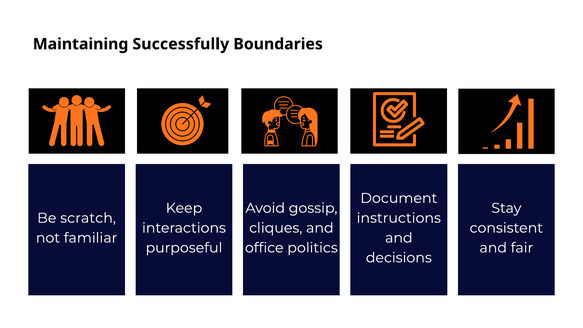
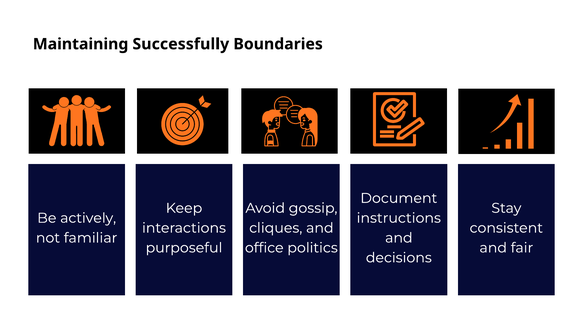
scratch: scratch -> actively (88, 218)
